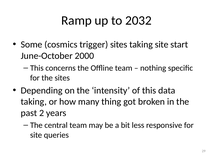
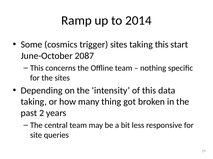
2032: 2032 -> 2014 (138, 21)
taking site: site -> this (162, 45)
2000: 2000 -> 2087 (84, 56)
